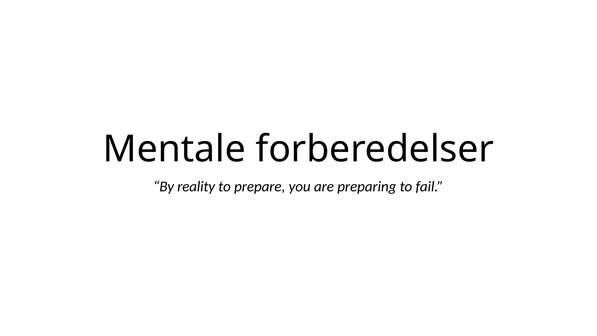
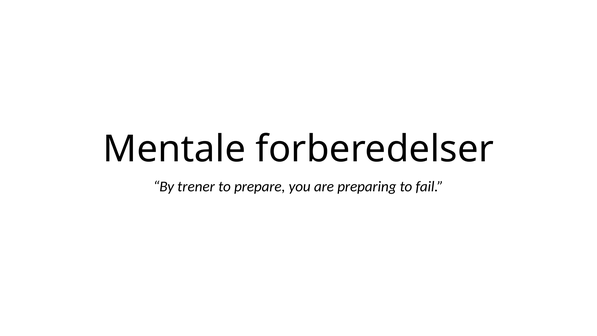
reality: reality -> trener (196, 187)
